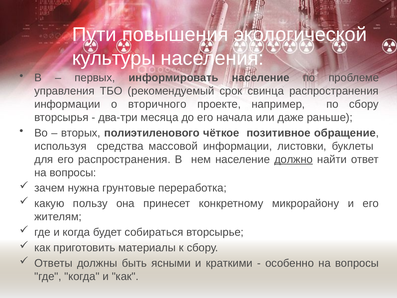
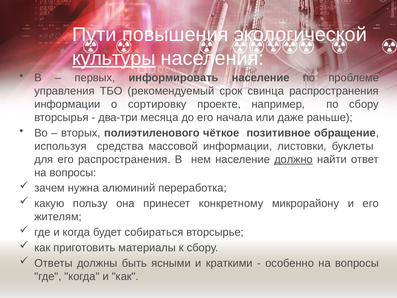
культуры underline: none -> present (114, 58)
вторичного: вторичного -> сортировку (157, 104)
грунтовые: грунтовые -> алюминий (129, 188)
